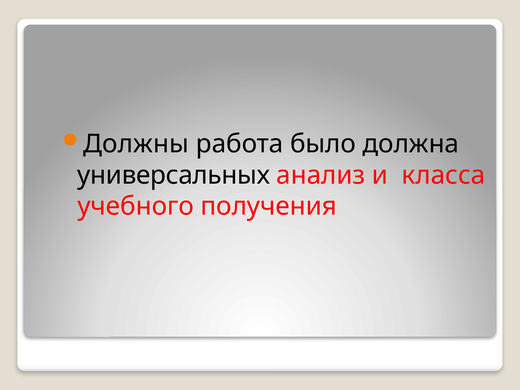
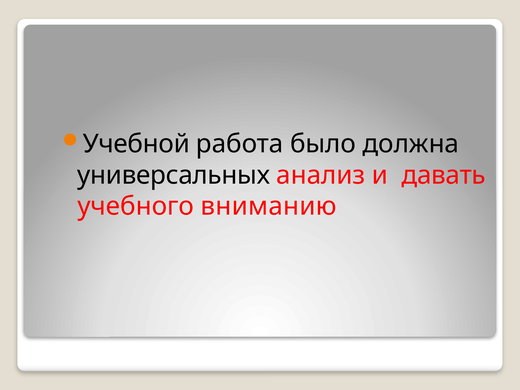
Должны: Должны -> Учебной (136, 144)
класса: класса -> давать (444, 175)
получения: получения -> вниманию (269, 206)
